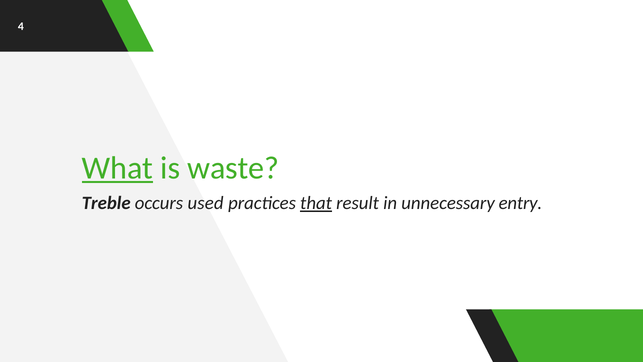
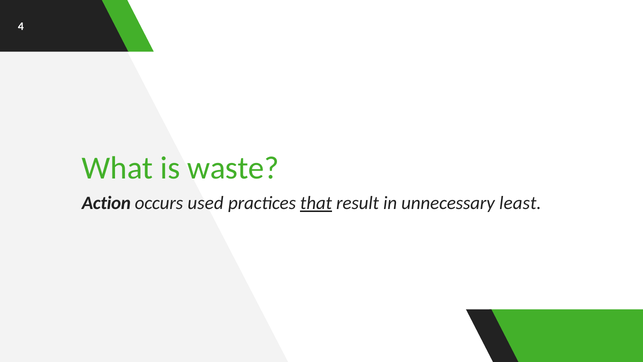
What underline: present -> none (117, 168)
Treble: Treble -> Action (106, 203)
entry: entry -> least (520, 203)
